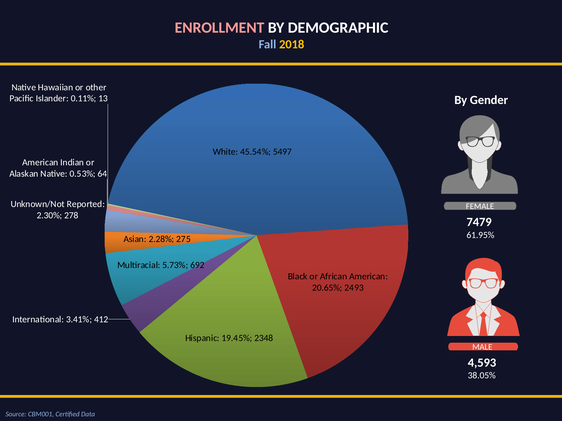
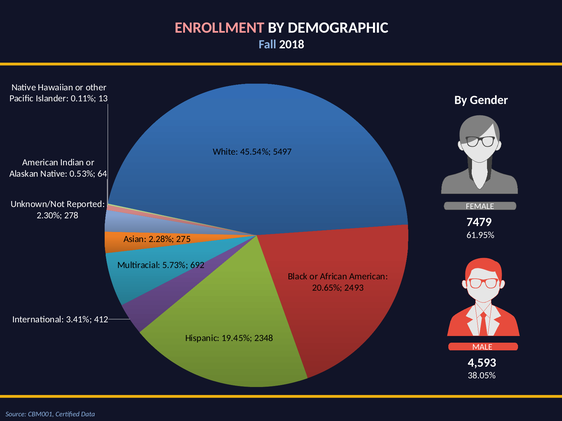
2018 colour: yellow -> white (292, 44)
